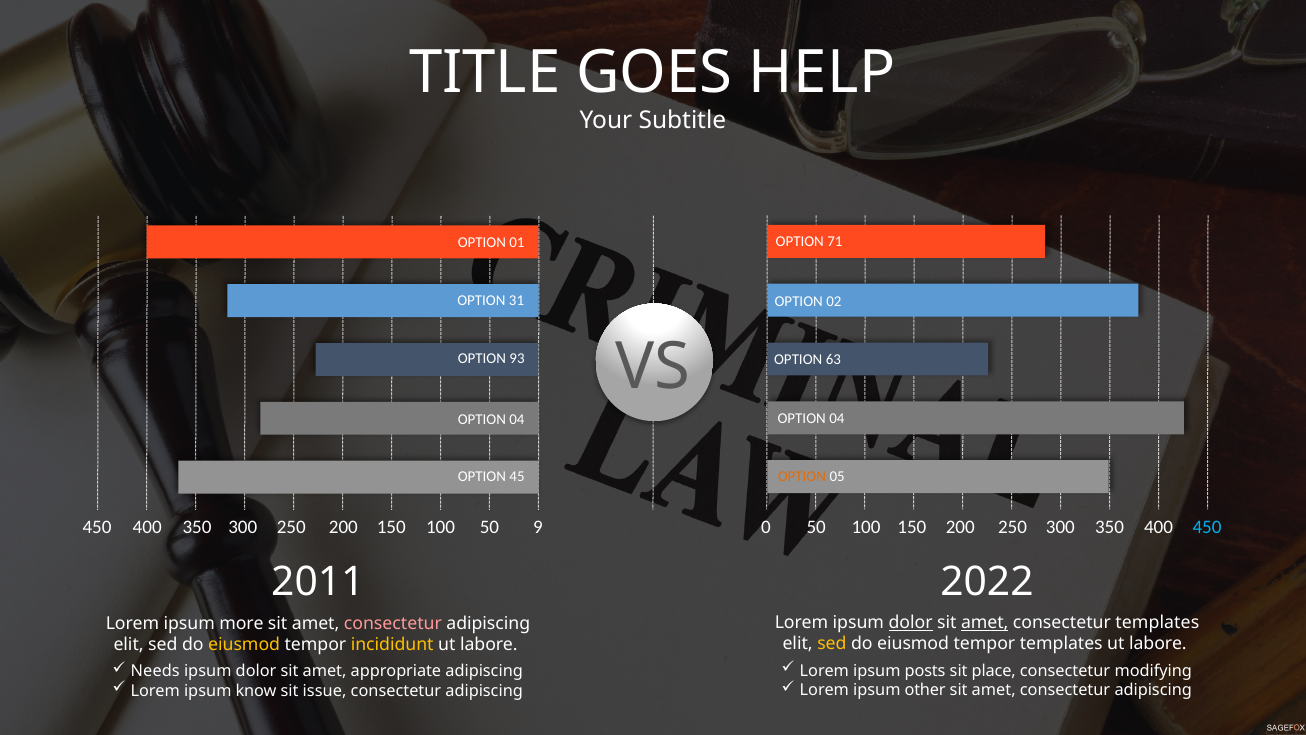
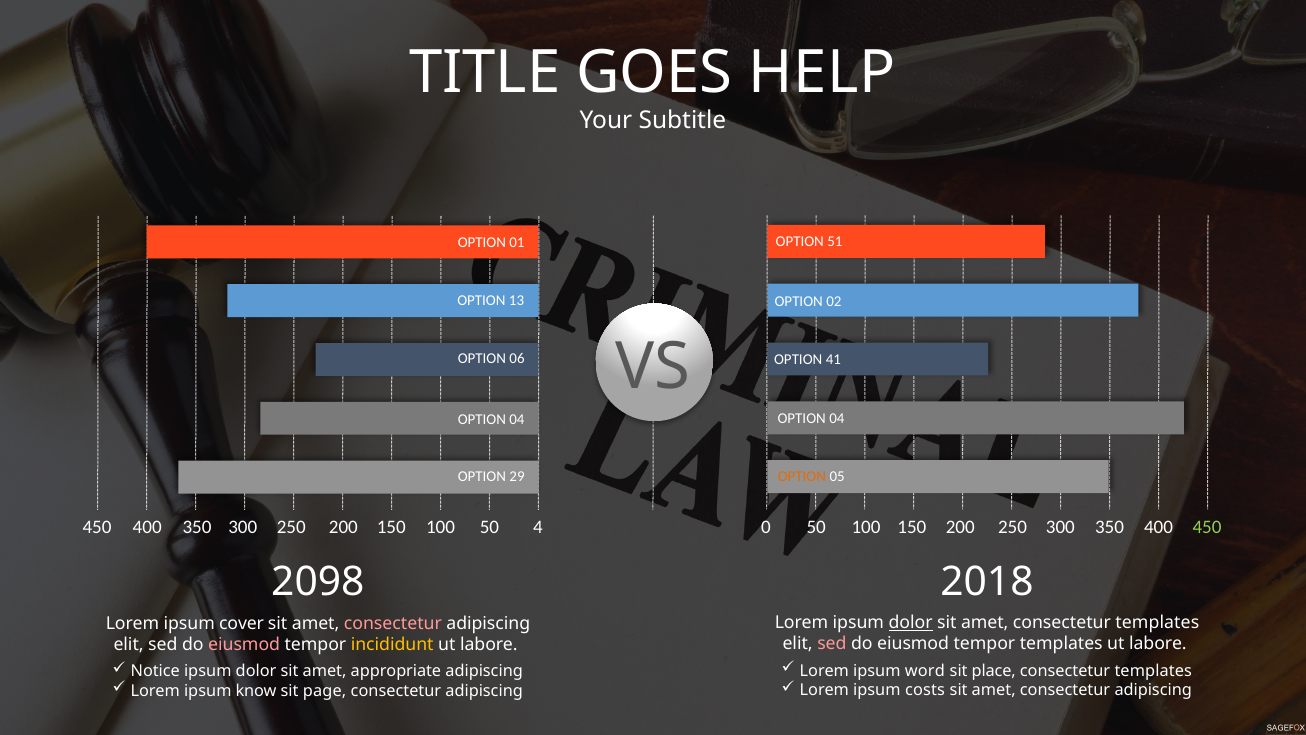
71: 71 -> 51 (835, 241)
31: 31 -> 13 (517, 301)
93: 93 -> 06 (517, 359)
63: 63 -> 41 (833, 360)
45: 45 -> 29 (517, 477)
450 colour: light blue -> light green (1207, 526)
9: 9 -> 4 (538, 527)
2022: 2022 -> 2018 (987, 581)
2011: 2011 -> 2098 (318, 582)
amet underline: present -> none (985, 622)
more: more -> cover (242, 623)
sed colour: yellow -> pink (832, 644)
eiusmod colour: yellow -> pink (244, 644)
posts: posts -> word (925, 671)
modifying: modifying -> templates (1153, 671)
Needs: Needs -> Notice (155, 671)
other: other -> costs (925, 690)
issue: issue -> page (325, 691)
